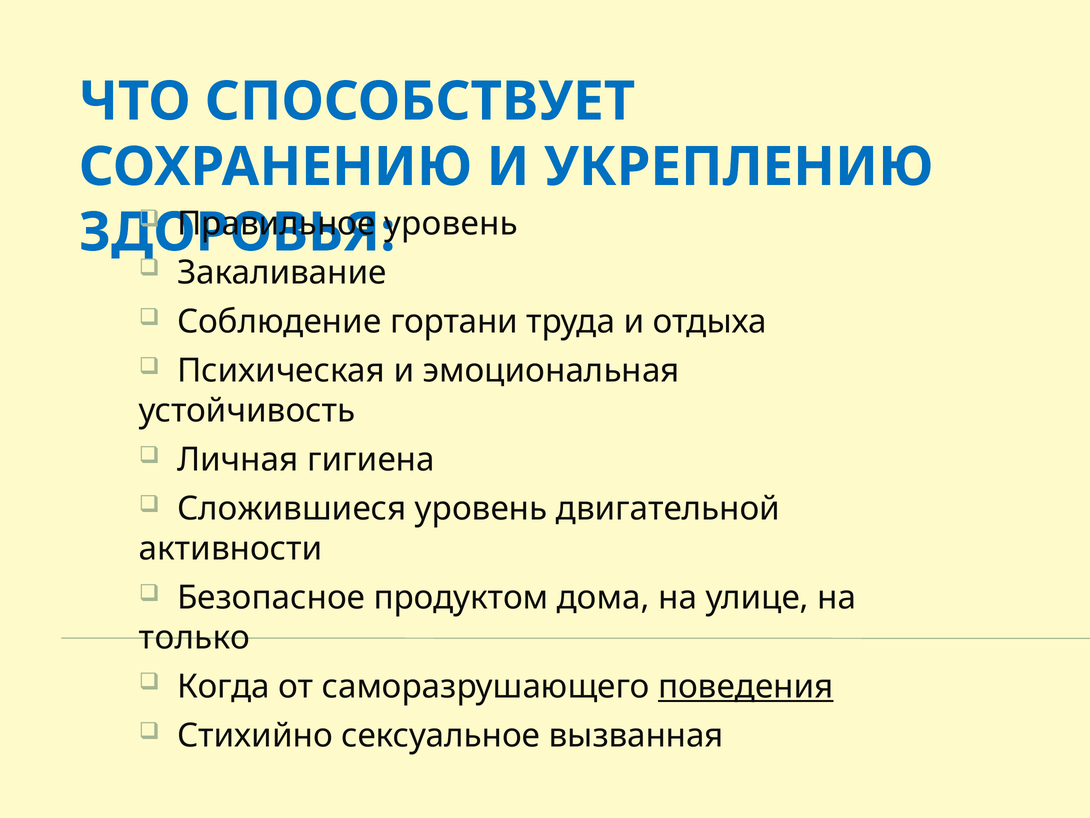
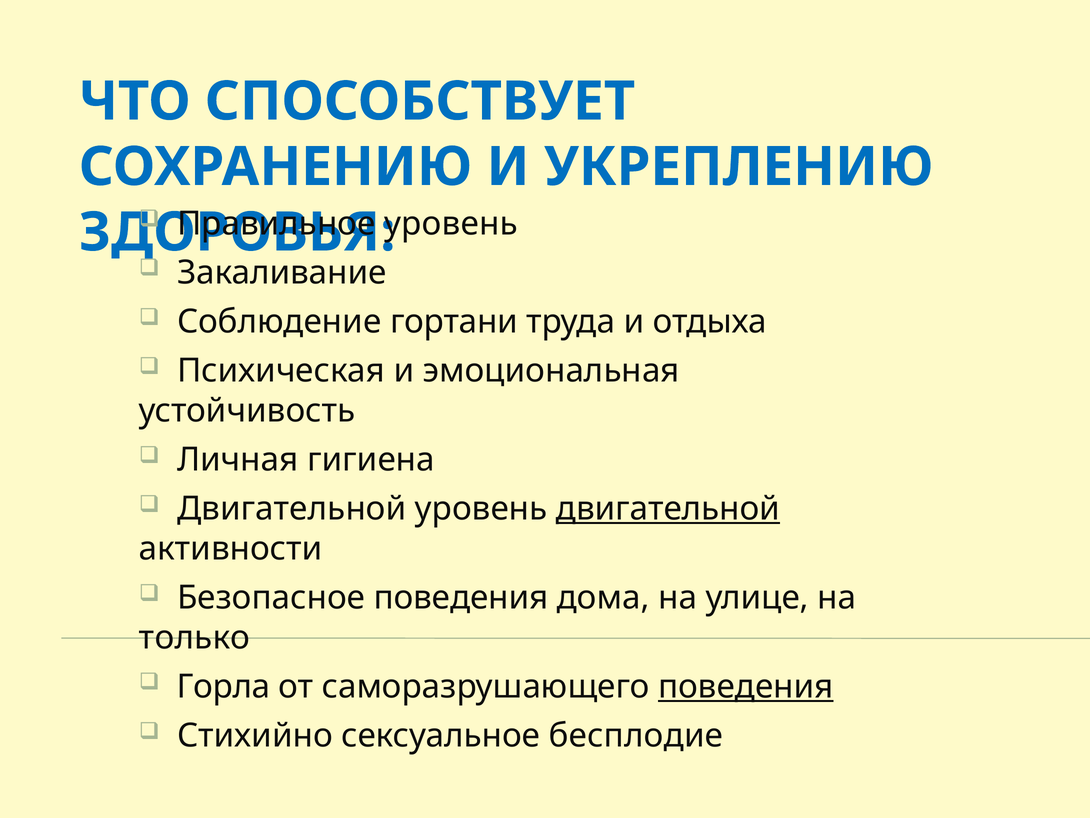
Сложившиеся: Сложившиеся -> Двигательной (292, 508)
двигательной underline: none -> present (668, 508)
Безопасное продуктом: продуктом -> поведения (461, 597)
Когда: Когда -> Горла (223, 686)
вызванная: вызванная -> бесплодие (636, 735)
